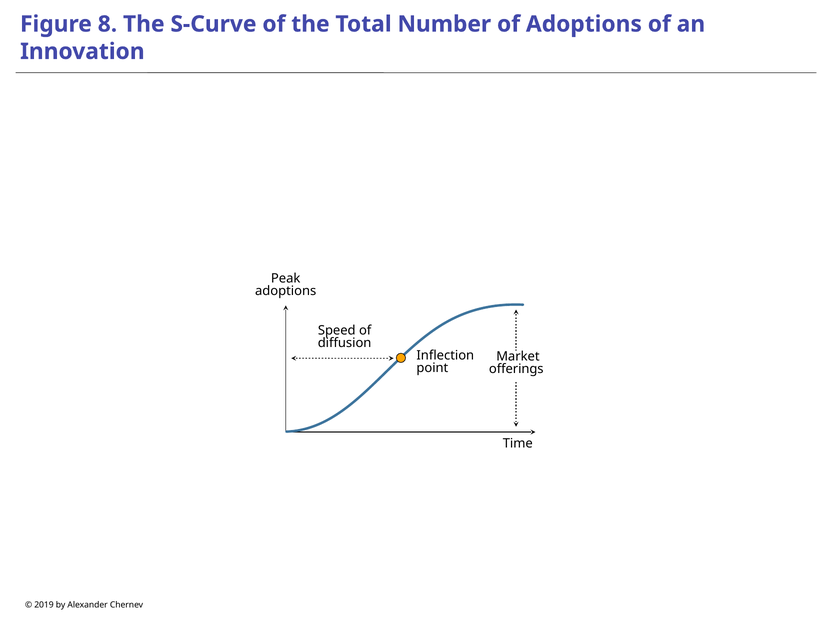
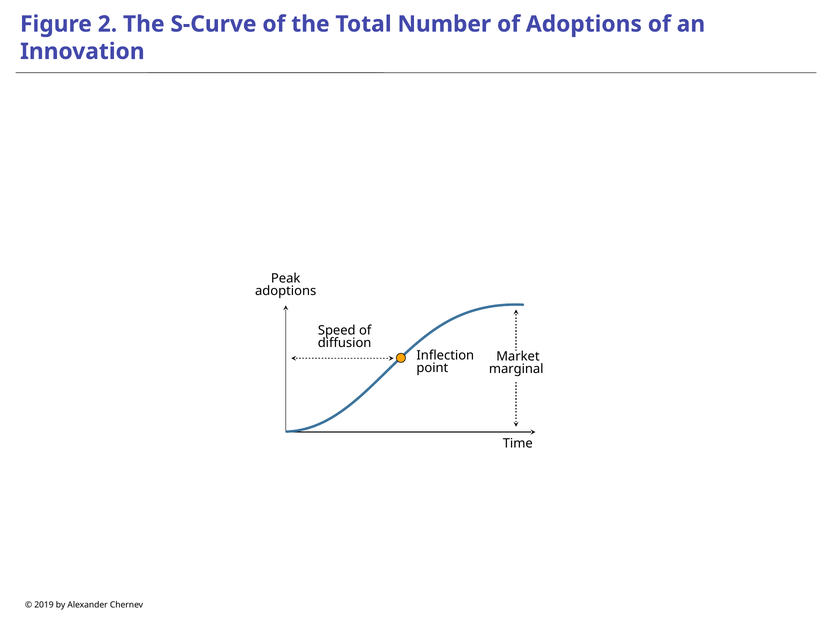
8: 8 -> 2 (107, 24)
offerings: offerings -> marginal (516, 369)
